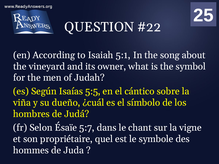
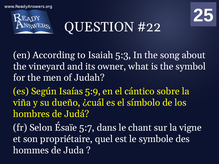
5:1: 5:1 -> 5:3 (123, 55)
5:5: 5:5 -> 5:9 (93, 92)
